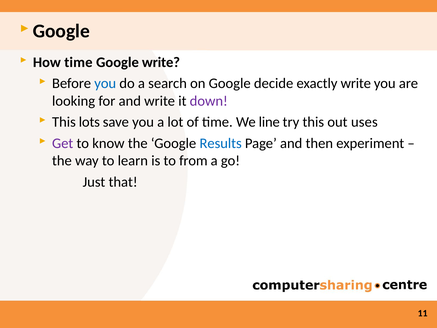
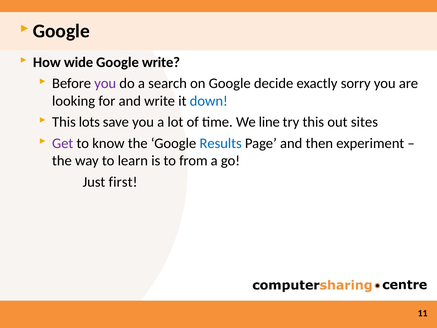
How time: time -> wide (79, 62)
you colour: blue -> purple (105, 83)
exactly write: write -> sorry (356, 83)
down colour: purple -> blue (209, 101)
uses: uses -> sites (364, 122)
that: that -> first (123, 182)
